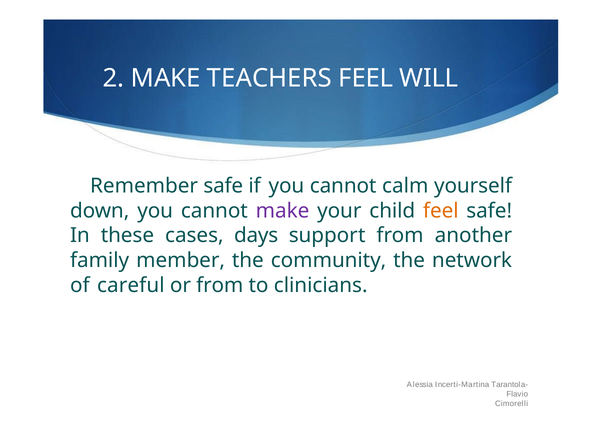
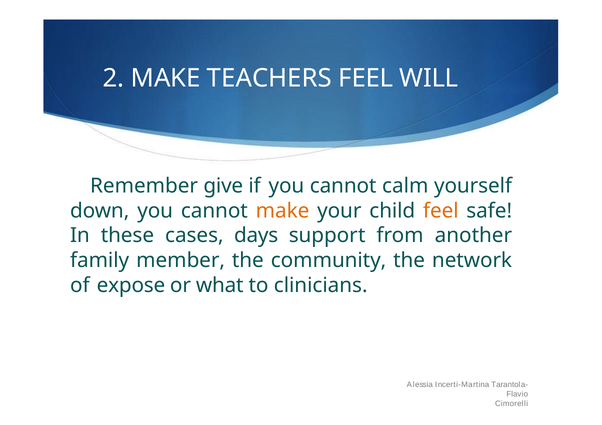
Remember safe: safe -> give (223, 186)
make colour: purple -> orange (283, 211)
careful: careful -> expose (131, 286)
or from: from -> what (220, 286)
